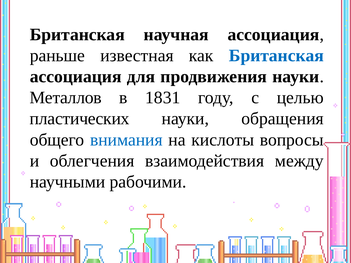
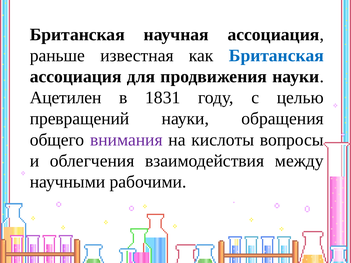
Металлов: Металлов -> Ацетилен (66, 98)
пластических: пластических -> превращений (80, 119)
внимания colour: blue -> purple (126, 140)
